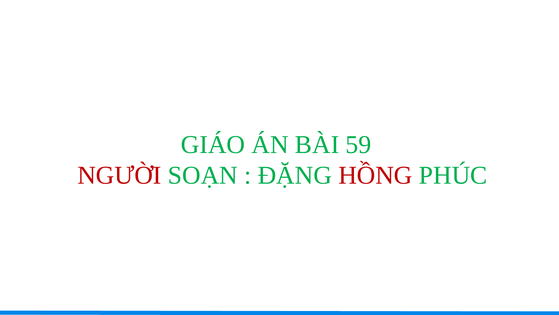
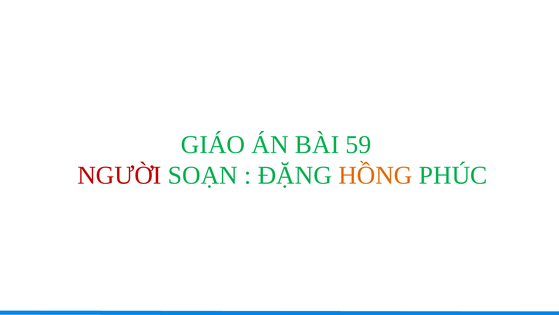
HỒNG colour: red -> orange (375, 175)
